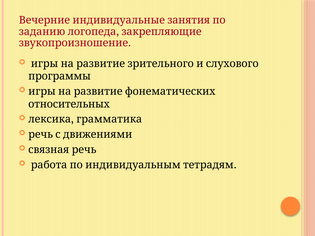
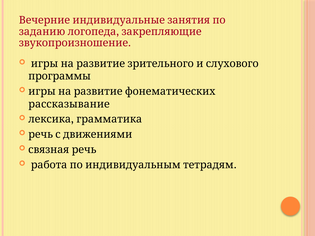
относительных: относительных -> рассказывание (69, 104)
